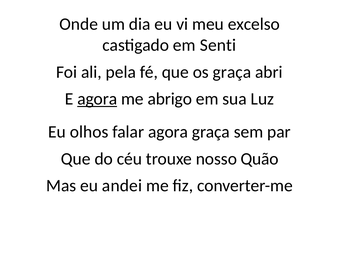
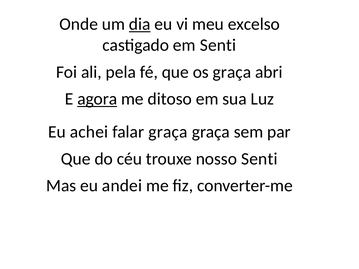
dia underline: none -> present (140, 24)
abrigo: abrigo -> ditoso (170, 99)
olhos: olhos -> achei (89, 132)
falar agora: agora -> graça (168, 132)
nosso Quão: Quão -> Senti (259, 159)
